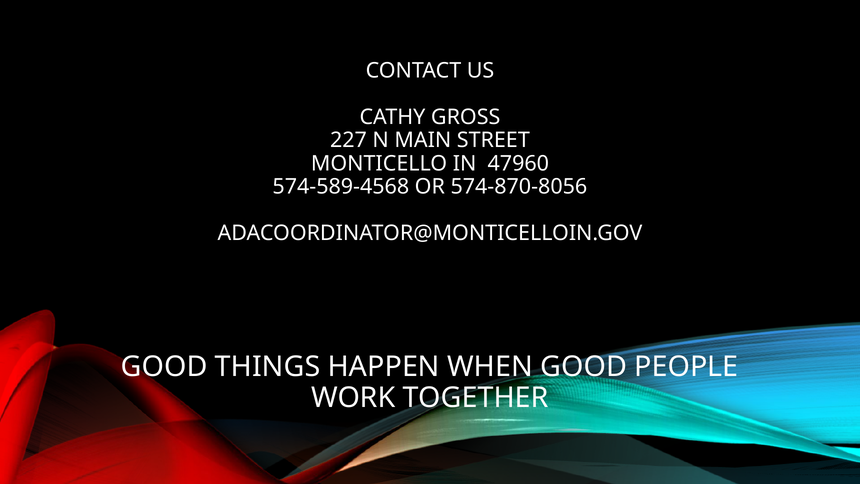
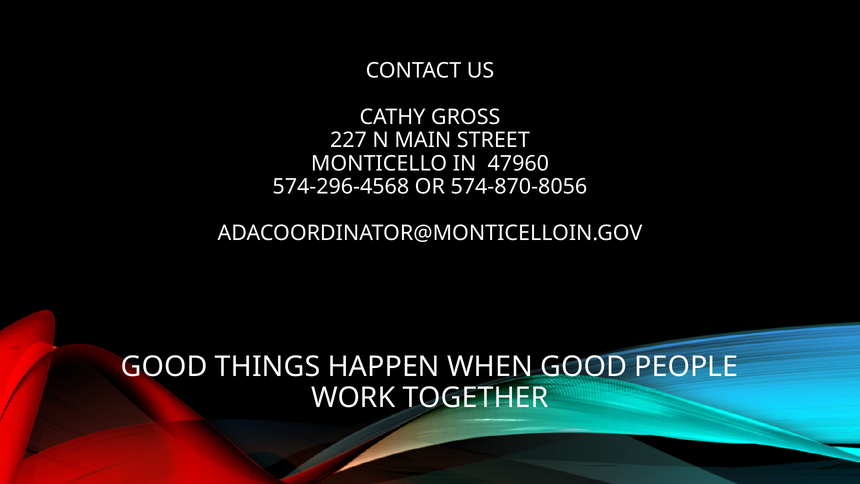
574-589-4568: 574-589-4568 -> 574-296-4568 (341, 187)
